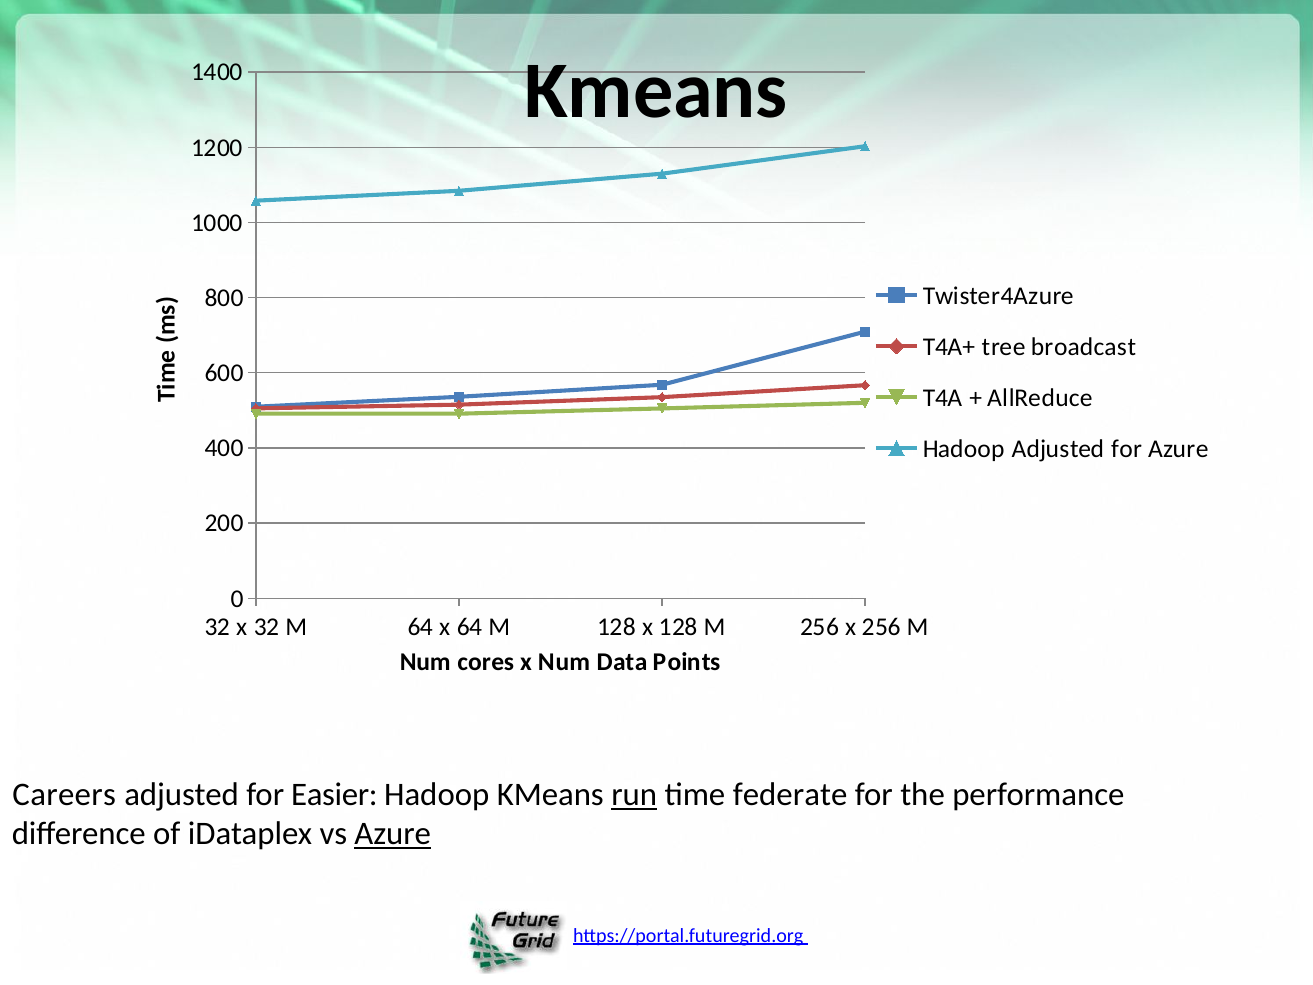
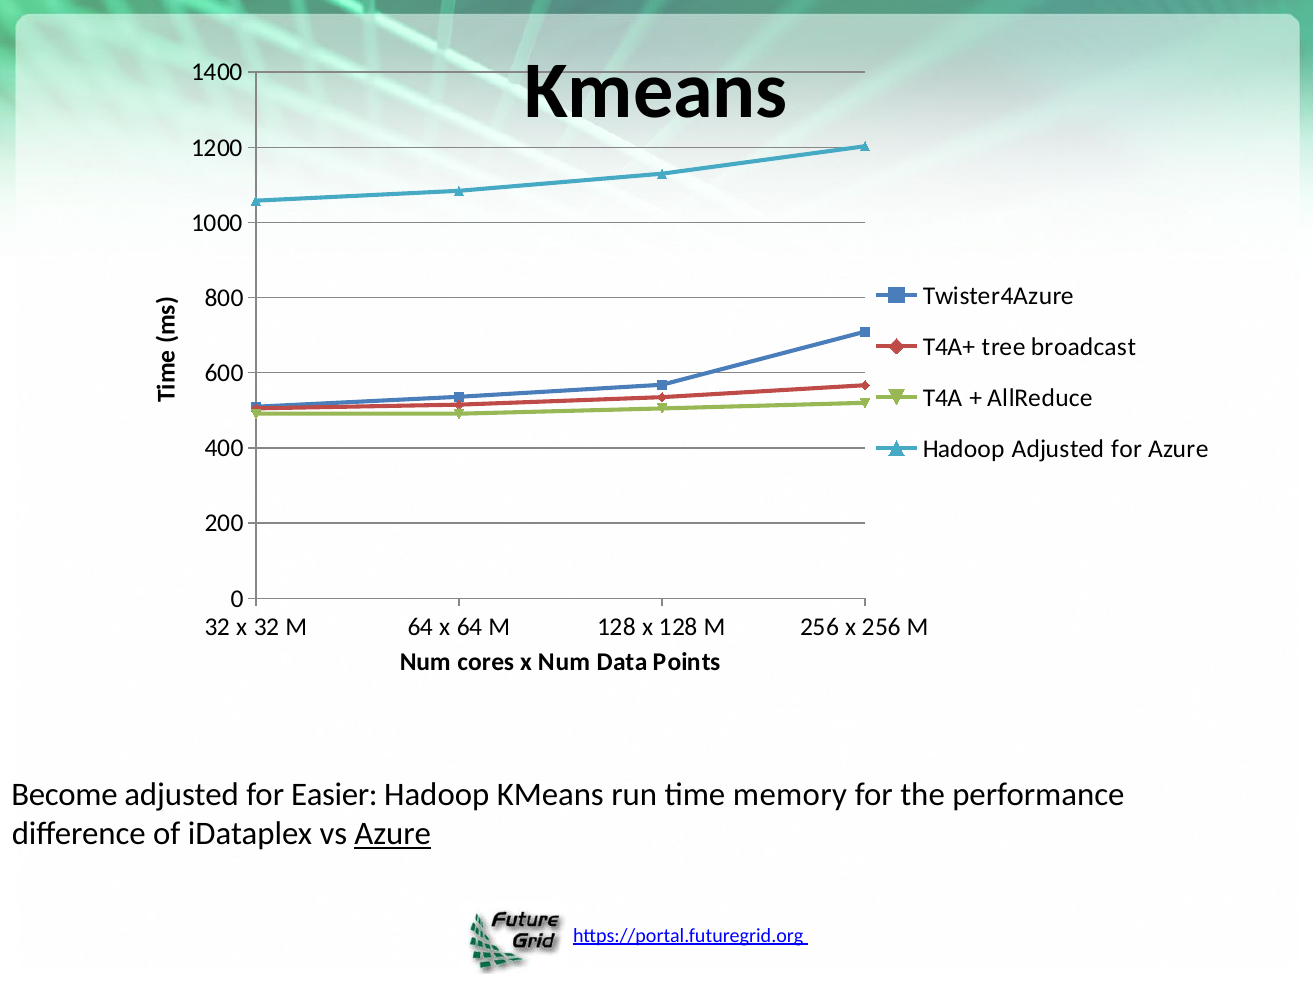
Careers: Careers -> Become (65, 794)
run underline: present -> none (634, 794)
federate: federate -> memory (790, 794)
